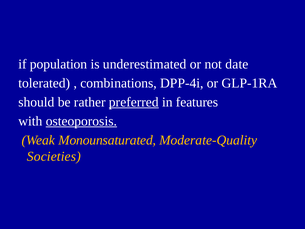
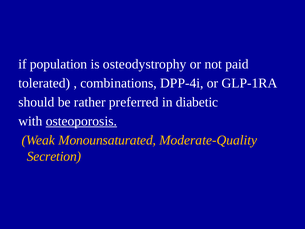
underestimated: underestimated -> osteodystrophy (145, 64)
date: date -> paid (237, 64)
preferred underline: present -> none (134, 102)
features: features -> diabetic (197, 102)
Societies: Societies -> Secretion (54, 156)
